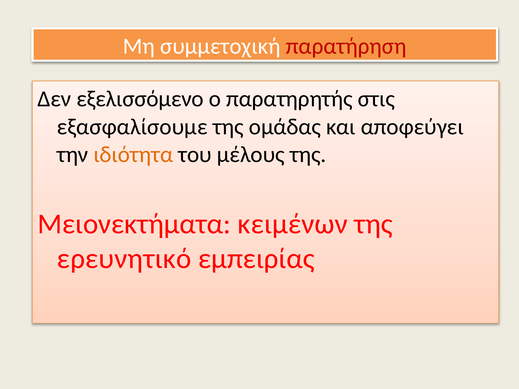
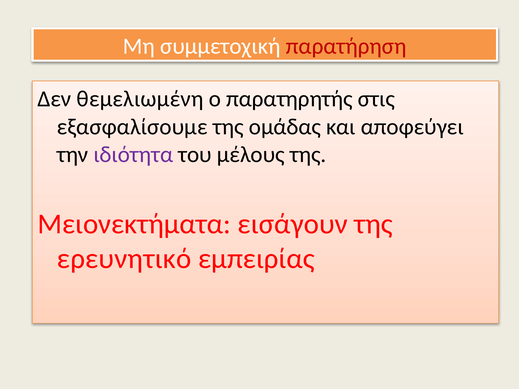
εξελισσόμενο: εξελισσόμενο -> θεμελιωμένη (140, 99)
ιδιότητα colour: orange -> purple (133, 155)
κειμένων: κειμένων -> εισάγουν (293, 224)
